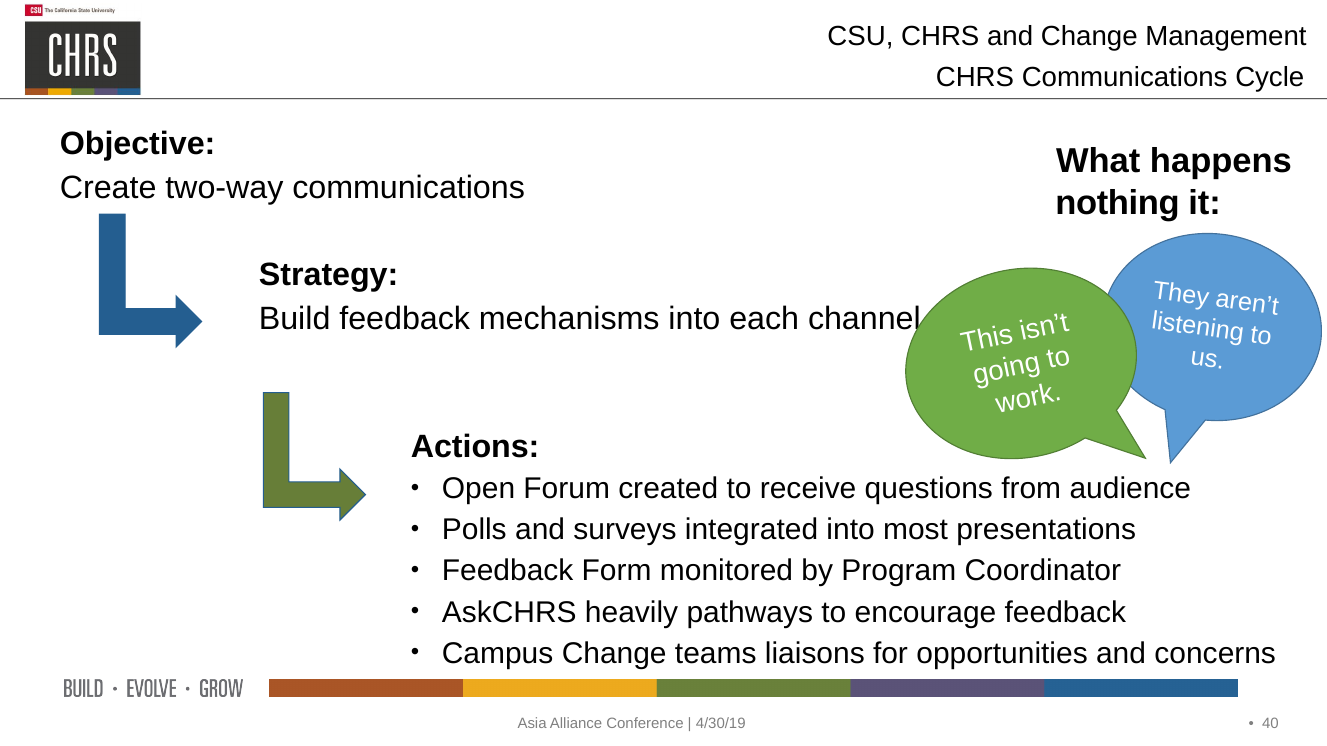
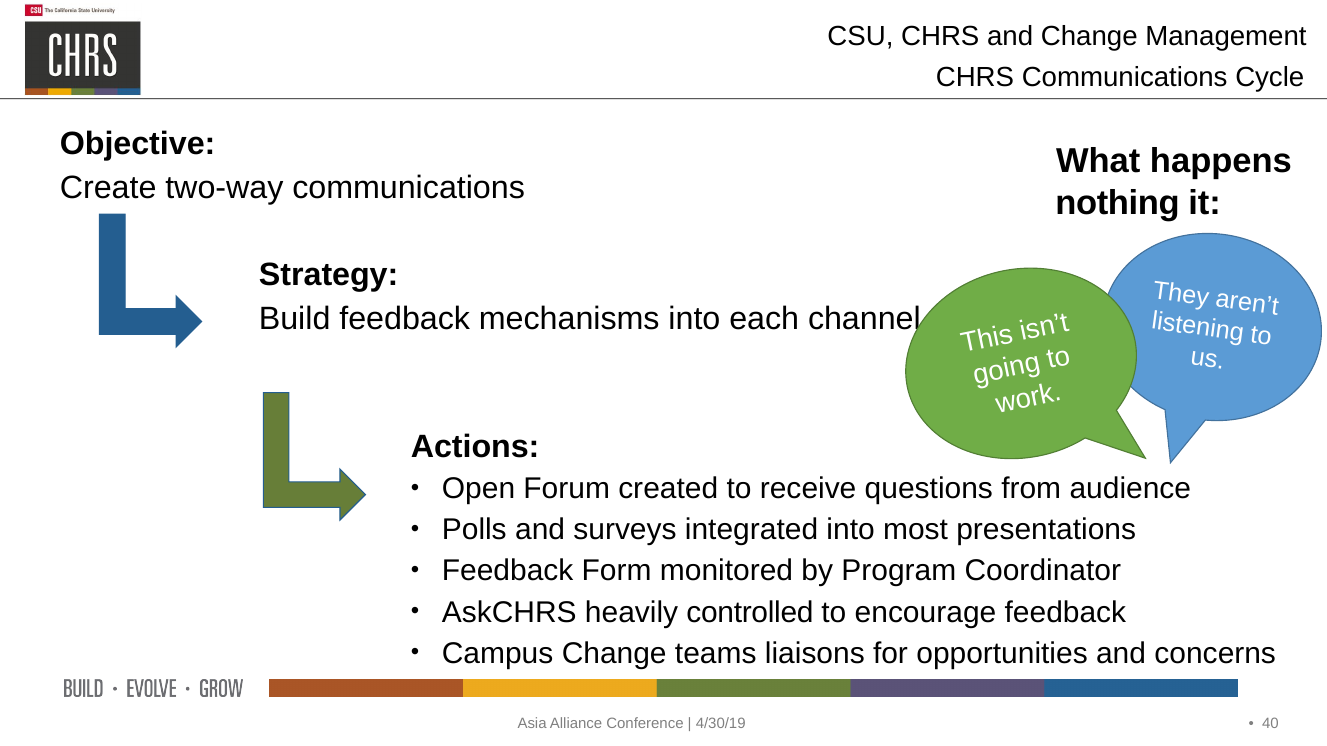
pathways: pathways -> controlled (750, 613)
